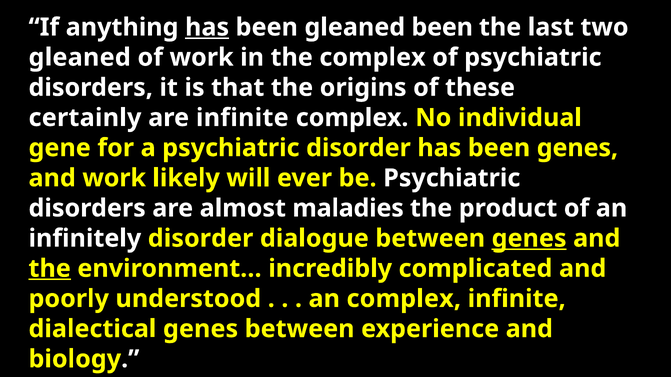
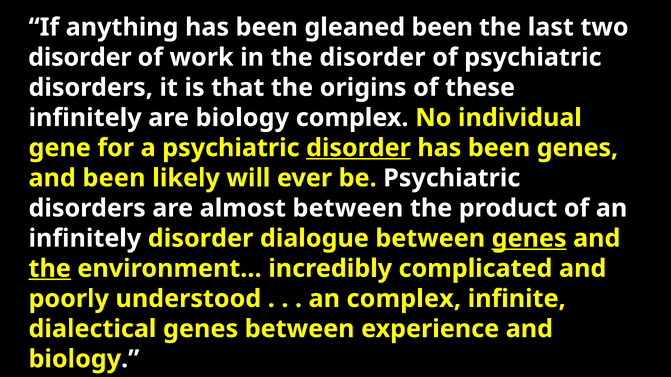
has underline: present -> none (207, 27)
gleaned: gleaned -> disorder (80, 57)
the complex: complex -> disorder (372, 57)
certainly: certainly -> infinitely (85, 118)
are infinite: infinite -> biology (242, 118)
disorder underline: none -> present (358, 148)
and work: work -> been (114, 178)
almost maladies: maladies -> between (348, 208)
